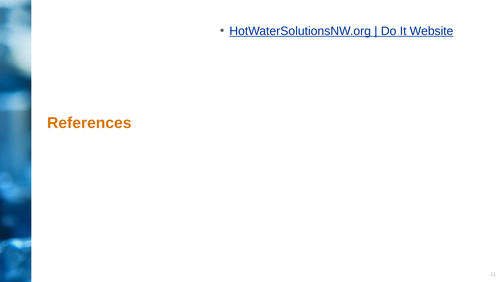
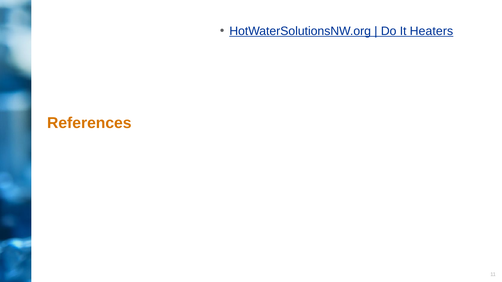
Website: Website -> Heaters (431, 31)
